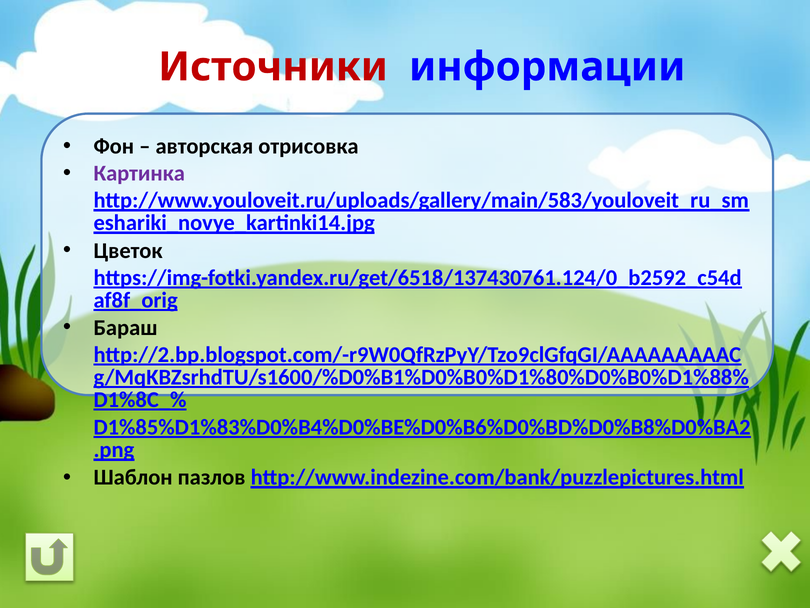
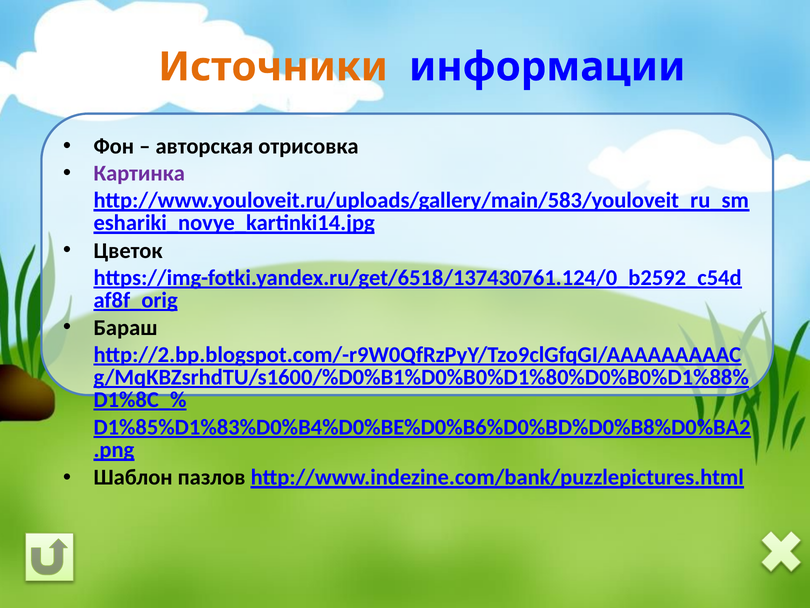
Источники colour: red -> orange (273, 67)
